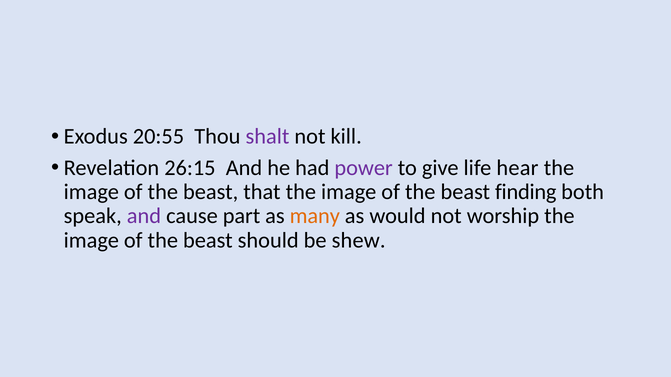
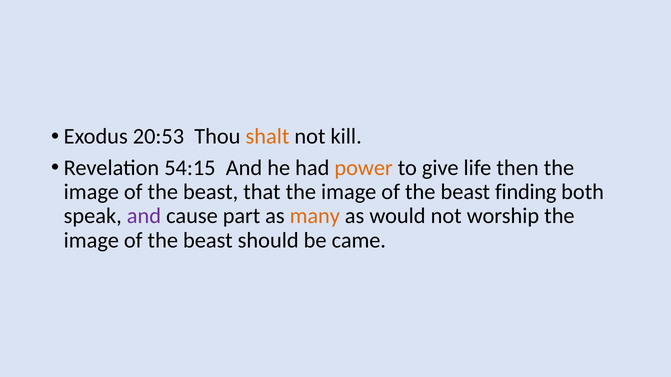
20:55: 20:55 -> 20:53 (158, 137)
shalt colour: purple -> orange (267, 137)
26:15: 26:15 -> 54:15 (190, 168)
power colour: purple -> orange (364, 168)
hear: hear -> then (518, 168)
shew: shew -> came (359, 240)
